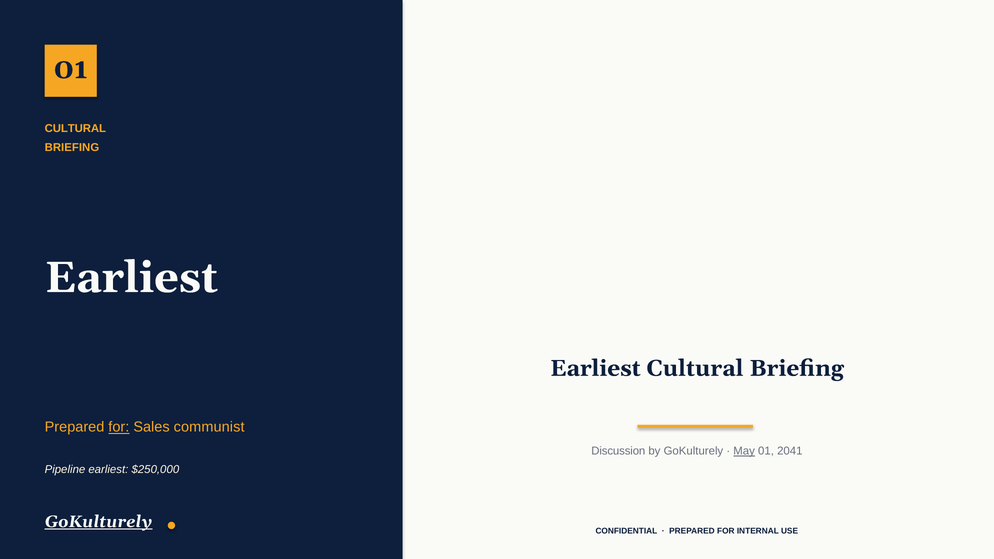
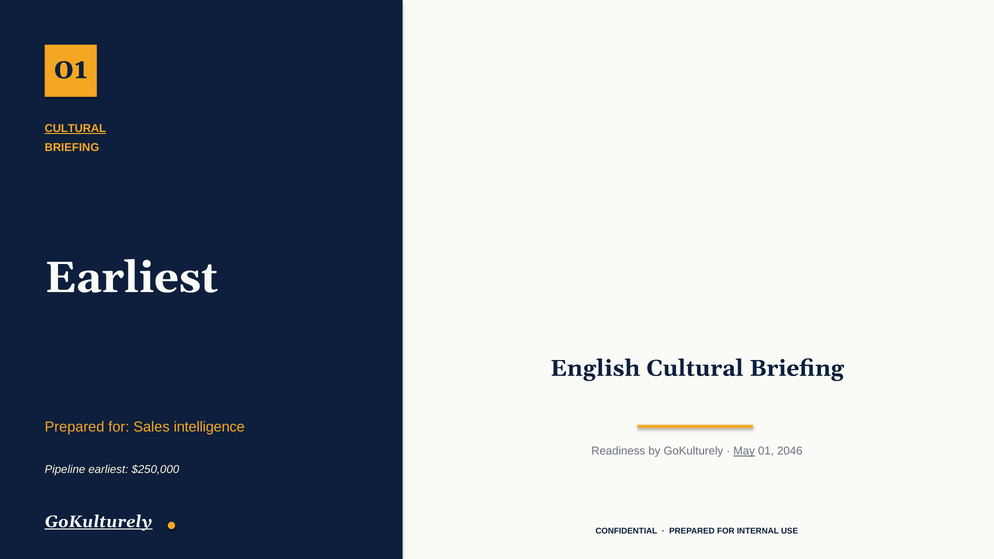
CULTURAL underline: none -> present (75, 129)
Earliest: Earliest -> English (595, 368)
for underline: present -> none (119, 427)
communist: communist -> intelligence (209, 427)
Discussion: Discussion -> Readiness (618, 451)
2041: 2041 -> 2046 (790, 451)
